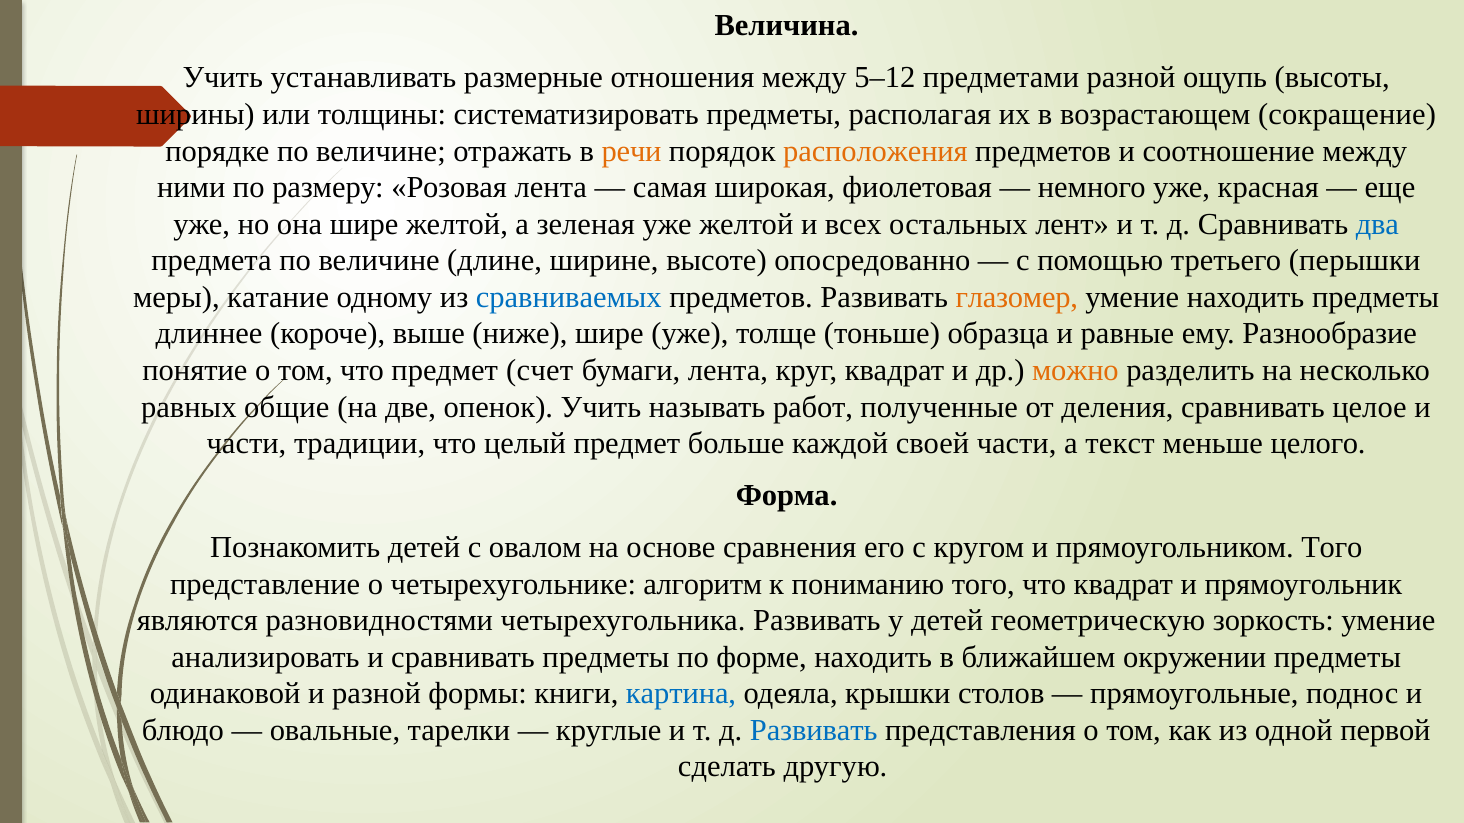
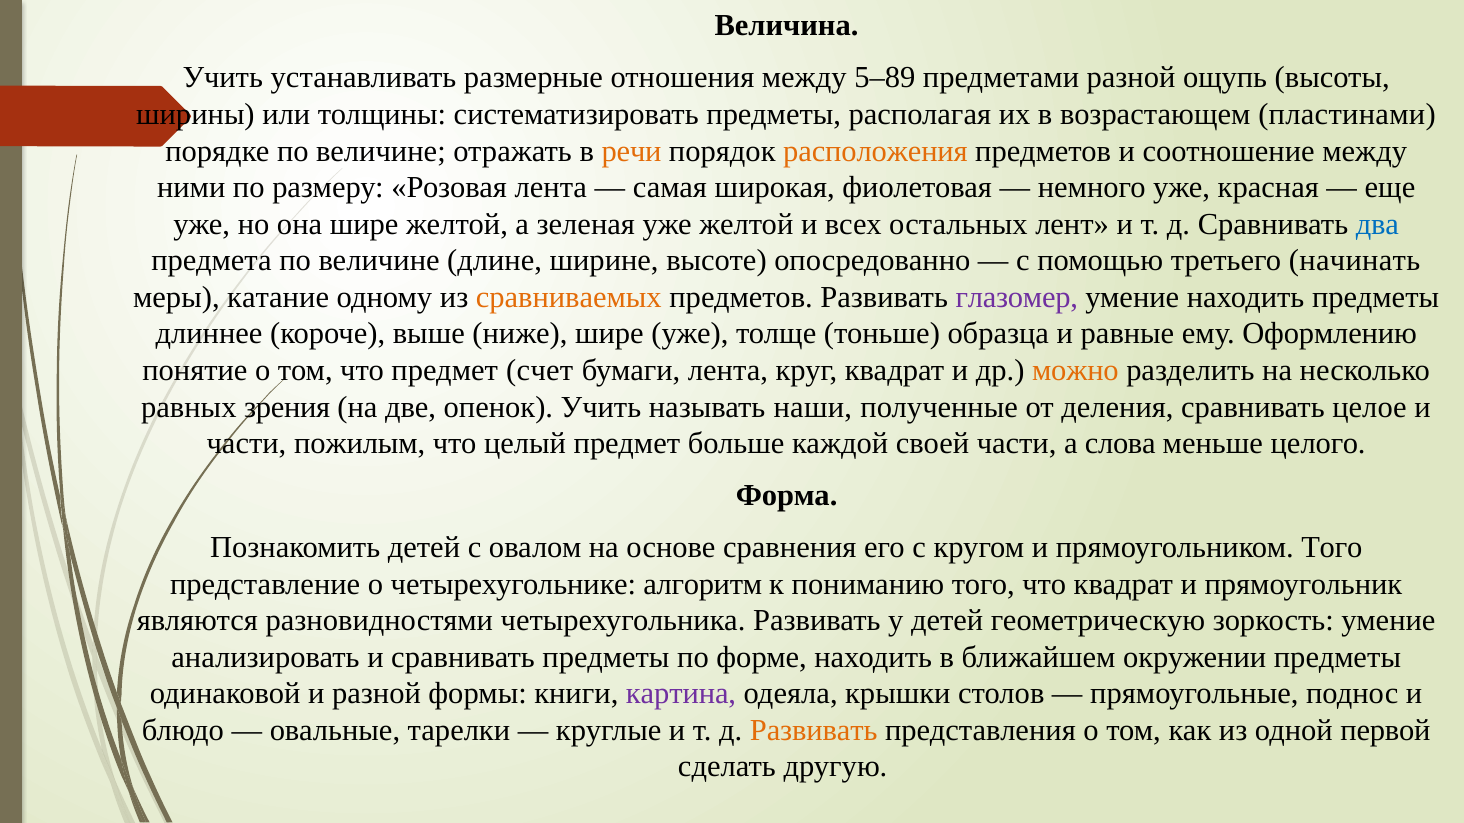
5–12: 5–12 -> 5–89 (885, 78)
сокращение: сокращение -> пластинами (1347, 114)
перышки: перышки -> начинать (1355, 261)
сравниваемых colour: blue -> orange (569, 297)
глазомер colour: orange -> purple (1017, 297)
Разнообразие: Разнообразие -> Оформлению (1330, 334)
общие: общие -> зрения (287, 407)
работ: работ -> наши (813, 407)
традиции: традиции -> пожилым (360, 444)
текст: текст -> слова (1120, 444)
картина colour: blue -> purple (681, 694)
Развивать colour: blue -> orange (814, 731)
